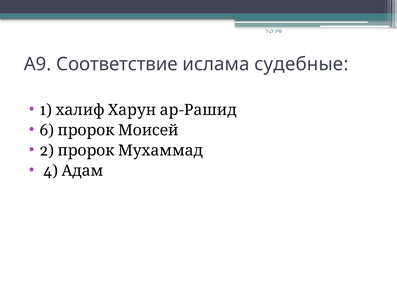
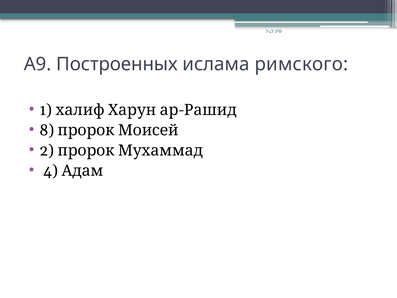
Соответствие: Соответствие -> Построенных (117, 64)
судебные: судебные -> римского (301, 64)
6: 6 -> 8 (47, 130)
